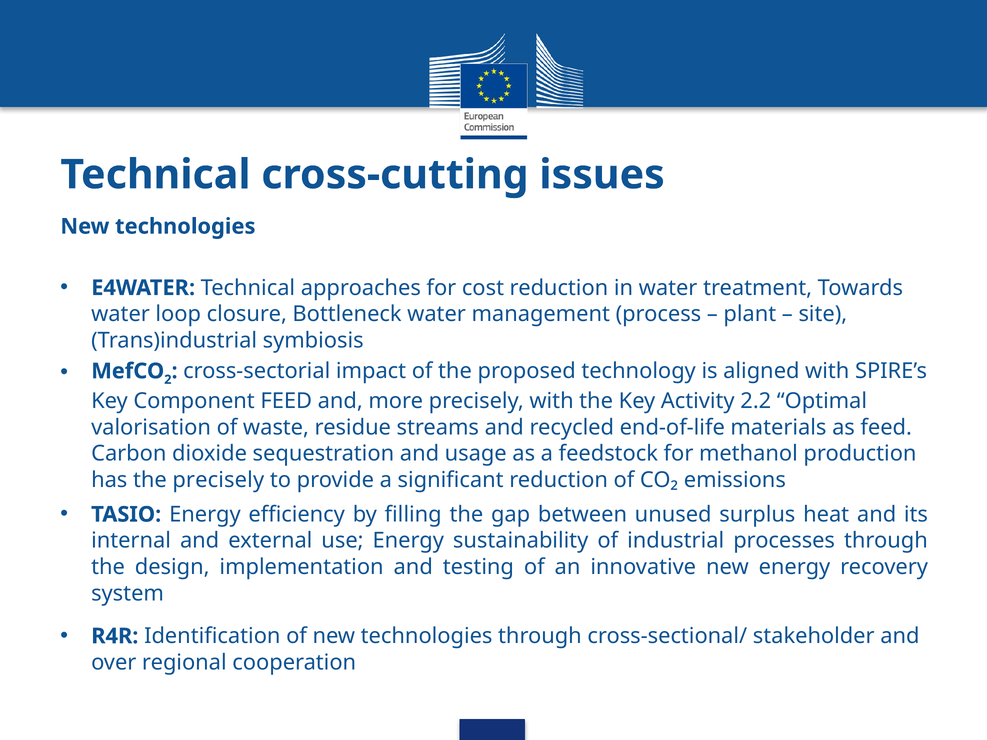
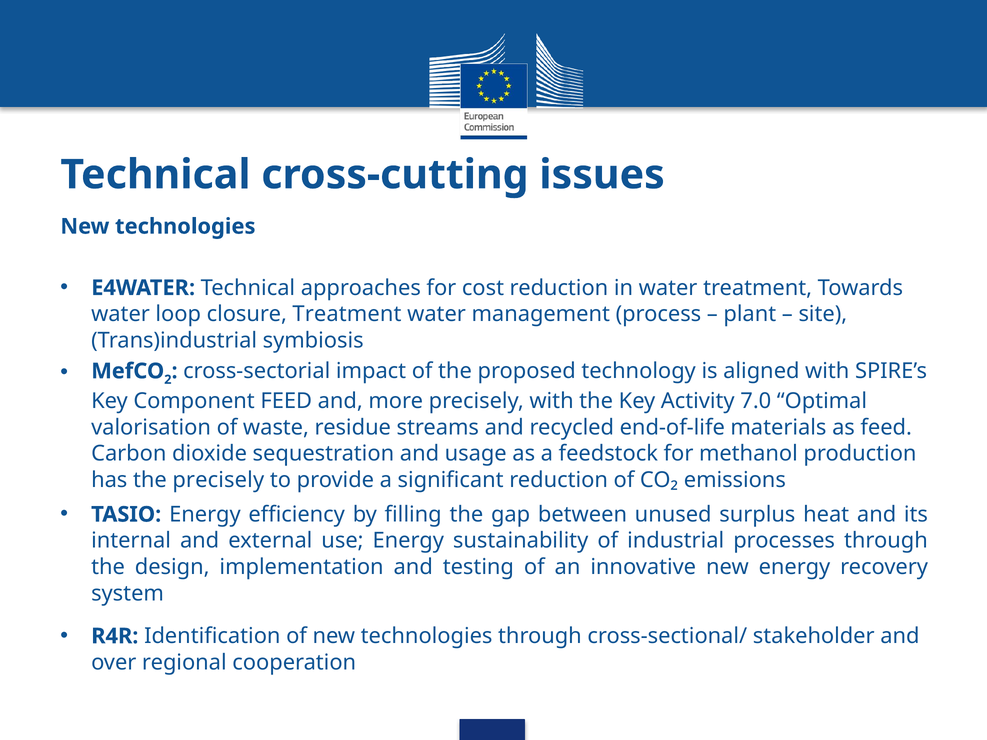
closure Bottleneck: Bottleneck -> Treatment (347, 314)
2.2: 2.2 -> 7.0 (756, 401)
